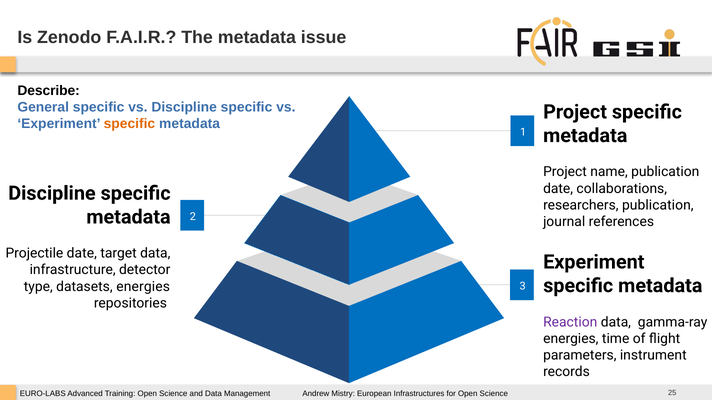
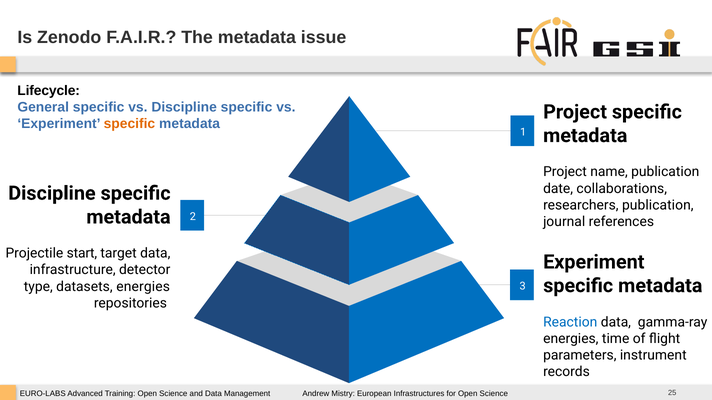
Describe: Describe -> Lifecycle (49, 91)
Projectile date: date -> start (82, 254)
Reaction colour: purple -> blue (570, 322)
